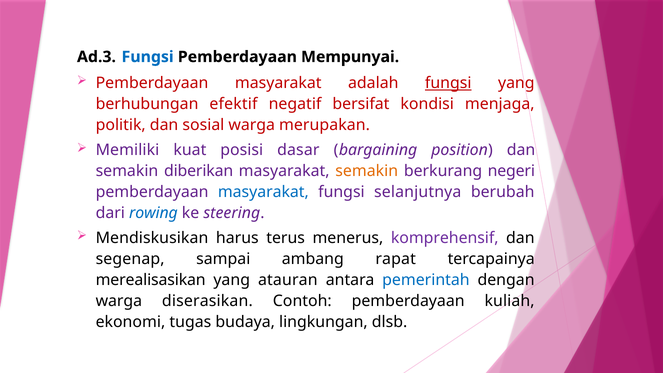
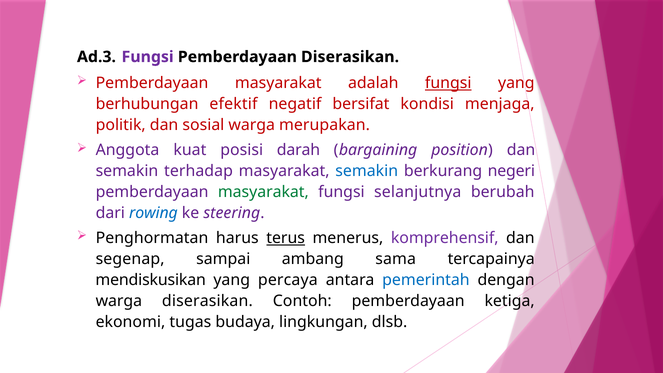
Fungsi colour: blue -> purple (148, 57)
Pemberdayaan Mempunyai: Mempunyai -> Diserasikan (350, 57)
Memiliki: Memiliki -> Anggota (128, 150)
dasar: dasar -> darah (298, 150)
diberikan: diberikan -> terhadap (199, 171)
semakin colour: orange -> blue (367, 171)
masyarakat colour: blue -> green (263, 192)
Mendiskusikan: Mendiskusikan -> Penghormatan (152, 238)
terus underline: none -> present (286, 238)
rapat: rapat -> sama (396, 259)
merealisasikan: merealisasikan -> mendiskusikan (151, 280)
atauran: atauran -> percaya (288, 280)
kuliah: kuliah -> ketiga (510, 301)
